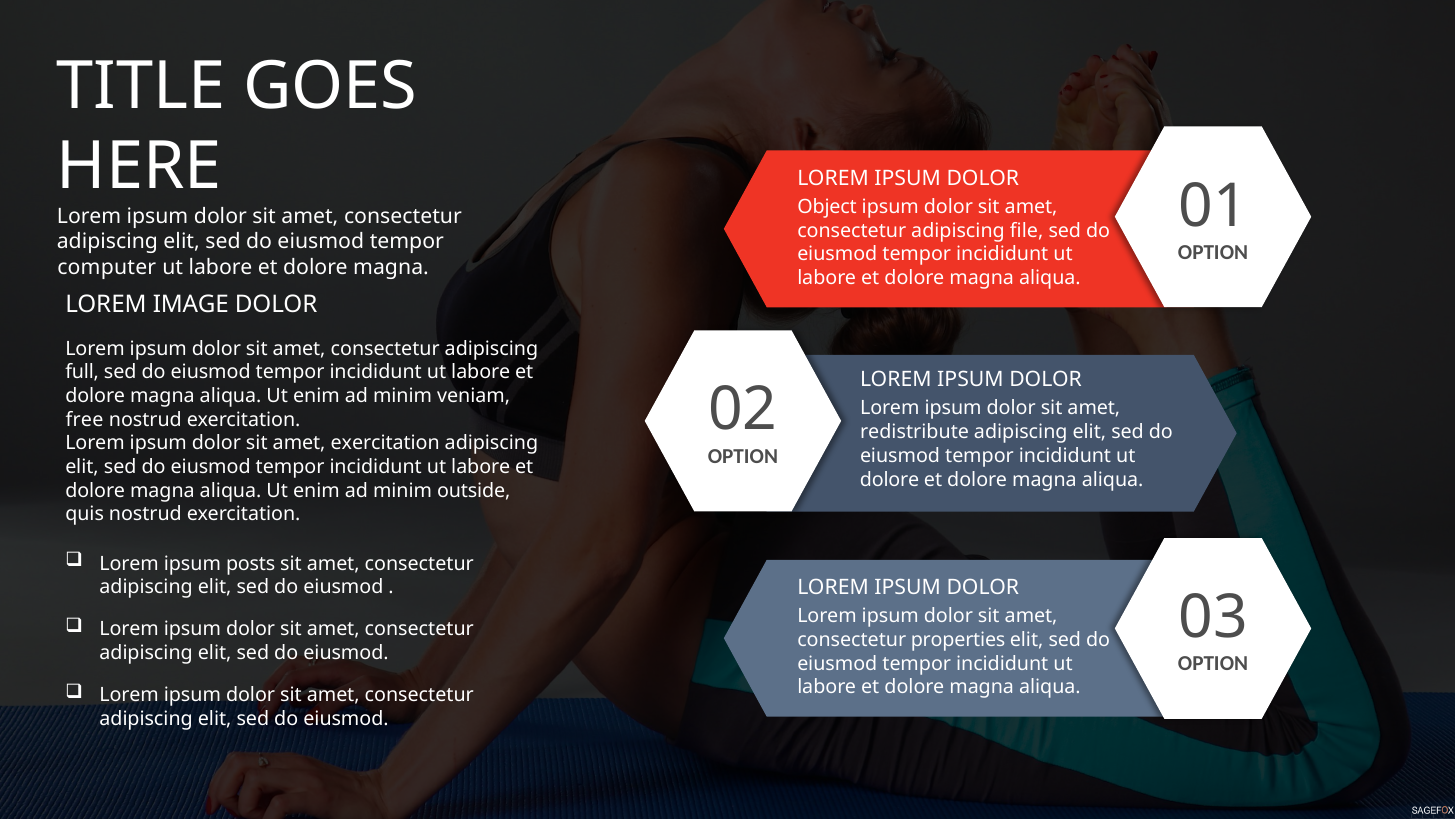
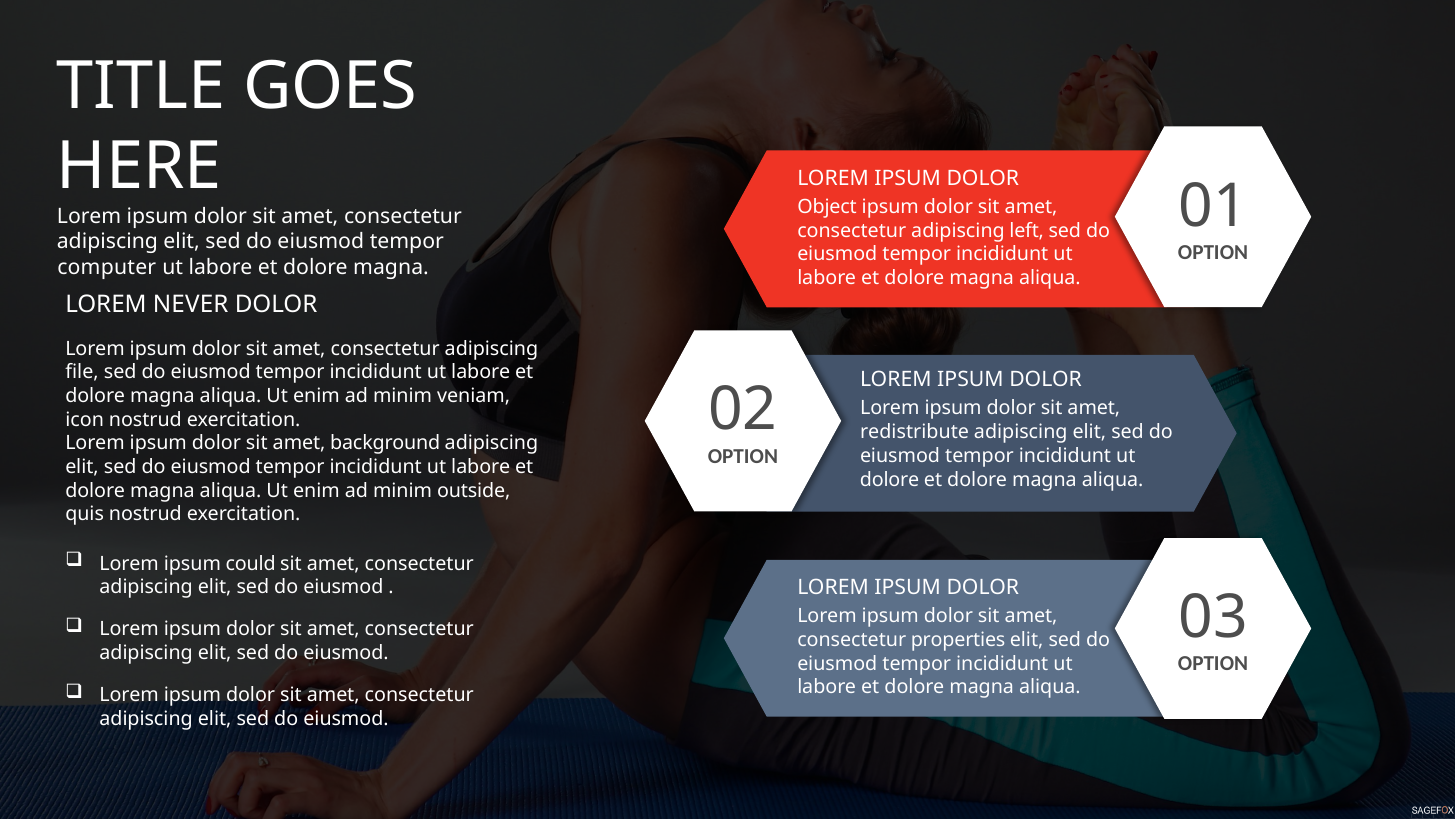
file: file -> left (1027, 230)
IMAGE: IMAGE -> NEVER (191, 304)
full: full -> file (82, 372)
free: free -> icon (85, 419)
amet exercitation: exercitation -> background (385, 443)
posts: posts -> could (251, 563)
